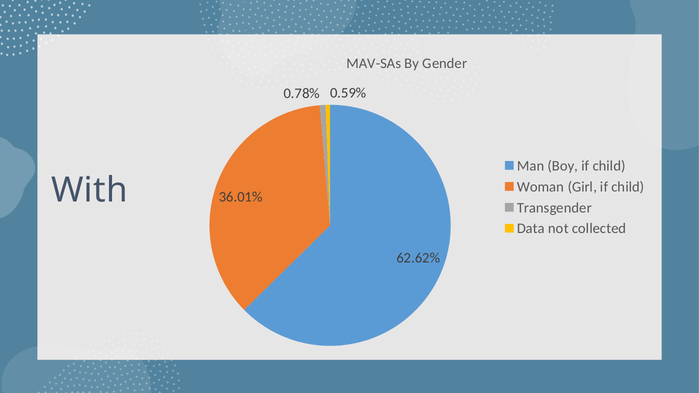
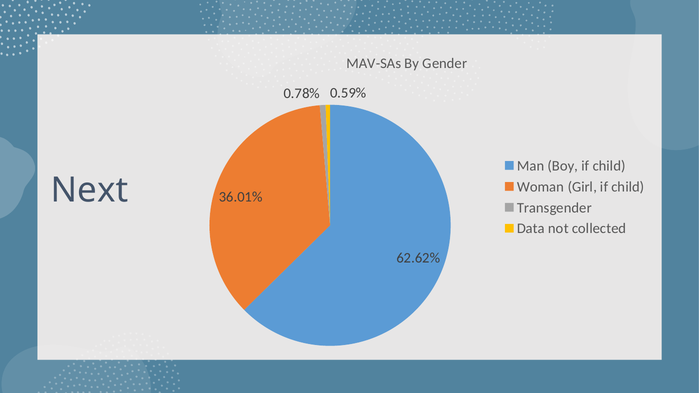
With: With -> Next (90, 190)
